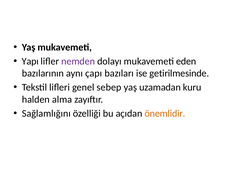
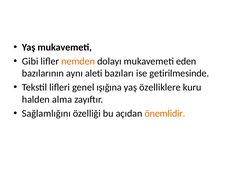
Yapı: Yapı -> Gibi (30, 61)
nemden colour: purple -> orange (78, 61)
çapı: çapı -> aleti (94, 73)
sebep: sebep -> ışığına (109, 87)
uzamadan: uzamadan -> özelliklere (160, 87)
